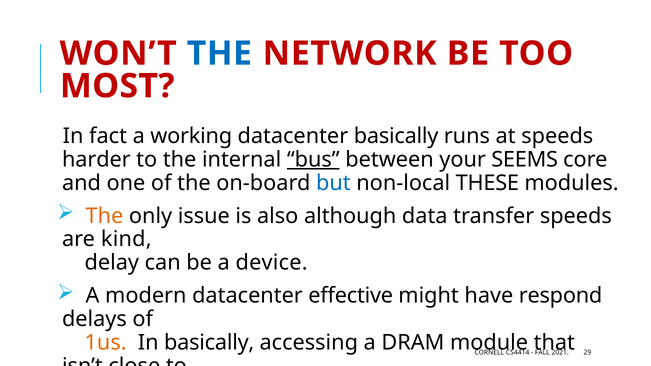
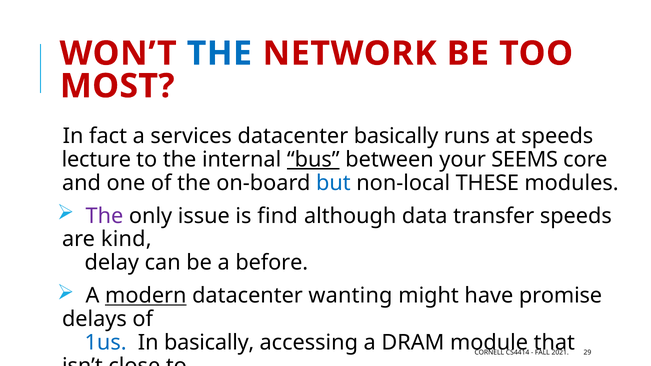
working: working -> services (191, 136)
harder: harder -> lecture (96, 160)
The colour: orange -> purple (104, 216)
also: also -> find (278, 216)
device: device -> before (272, 263)
modern underline: none -> present (146, 296)
effective: effective -> wanting (350, 296)
respond: respond -> promise (561, 296)
1us colour: orange -> blue (106, 343)
